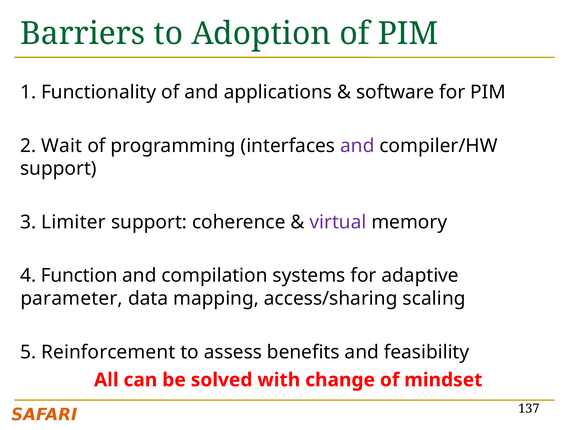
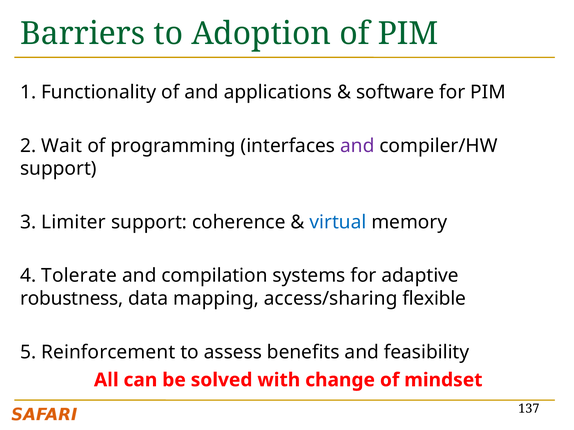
virtual colour: purple -> blue (338, 222)
Function: Function -> Tolerate (79, 276)
parameter: parameter -> robustness (72, 299)
scaling: scaling -> flexible (434, 299)
